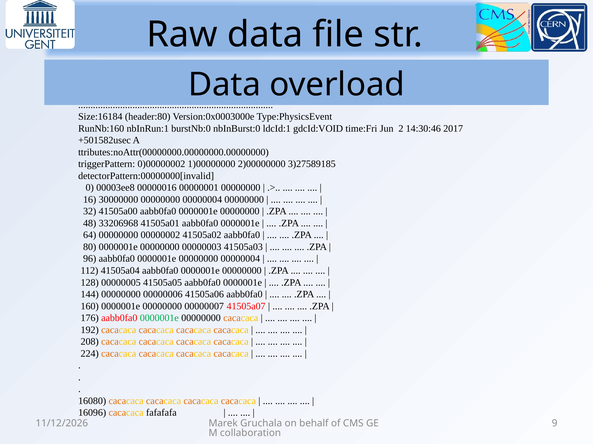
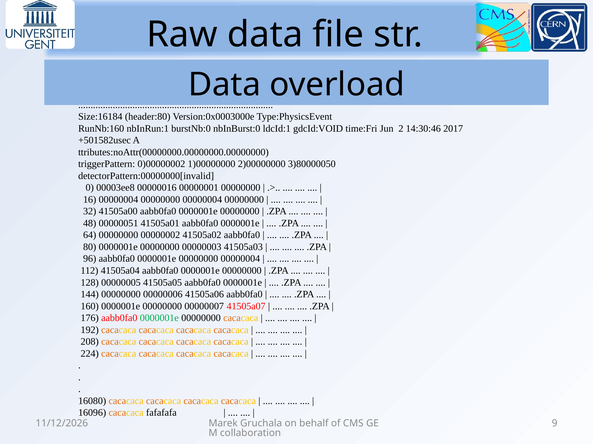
3)27589185: 3)27589185 -> 3)80000050 (312, 164)
16 30000000: 30000000 -> 00000004 (118, 200)
33206968: 33206968 -> 00000051 (118, 224)
